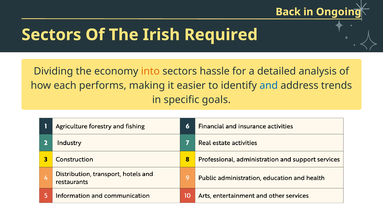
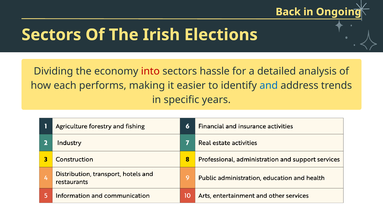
Required: Required -> Elections (221, 35)
into colour: orange -> red (150, 71)
goals: goals -> years (216, 100)
